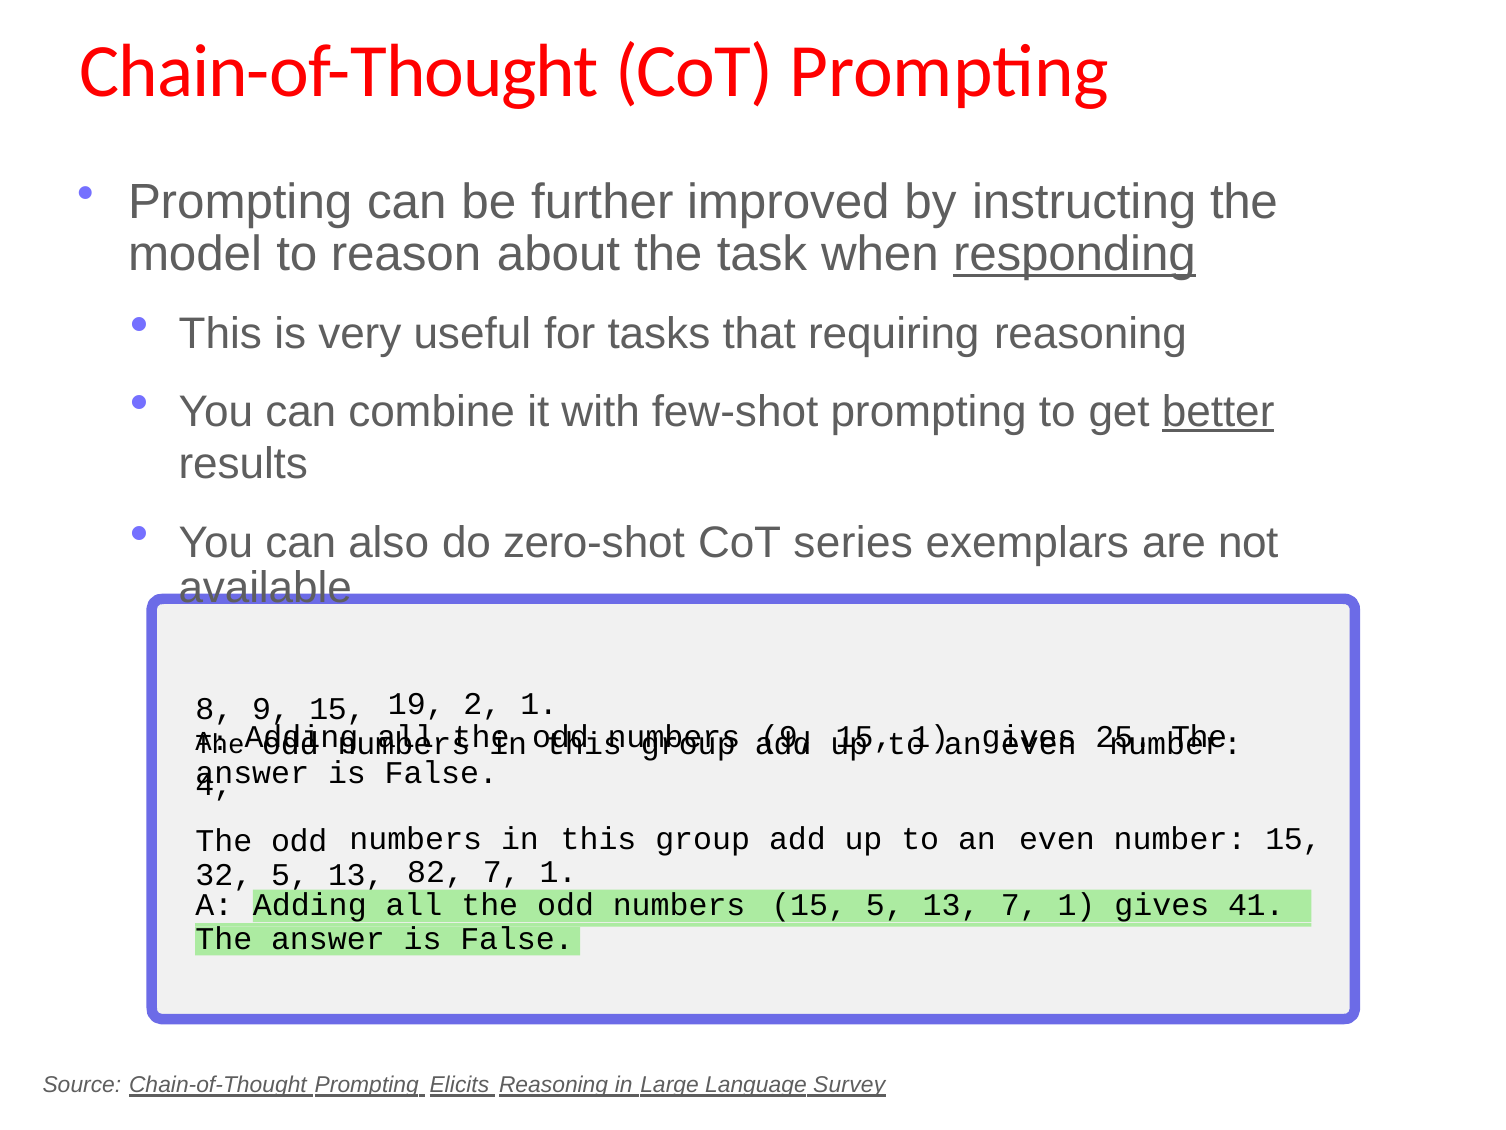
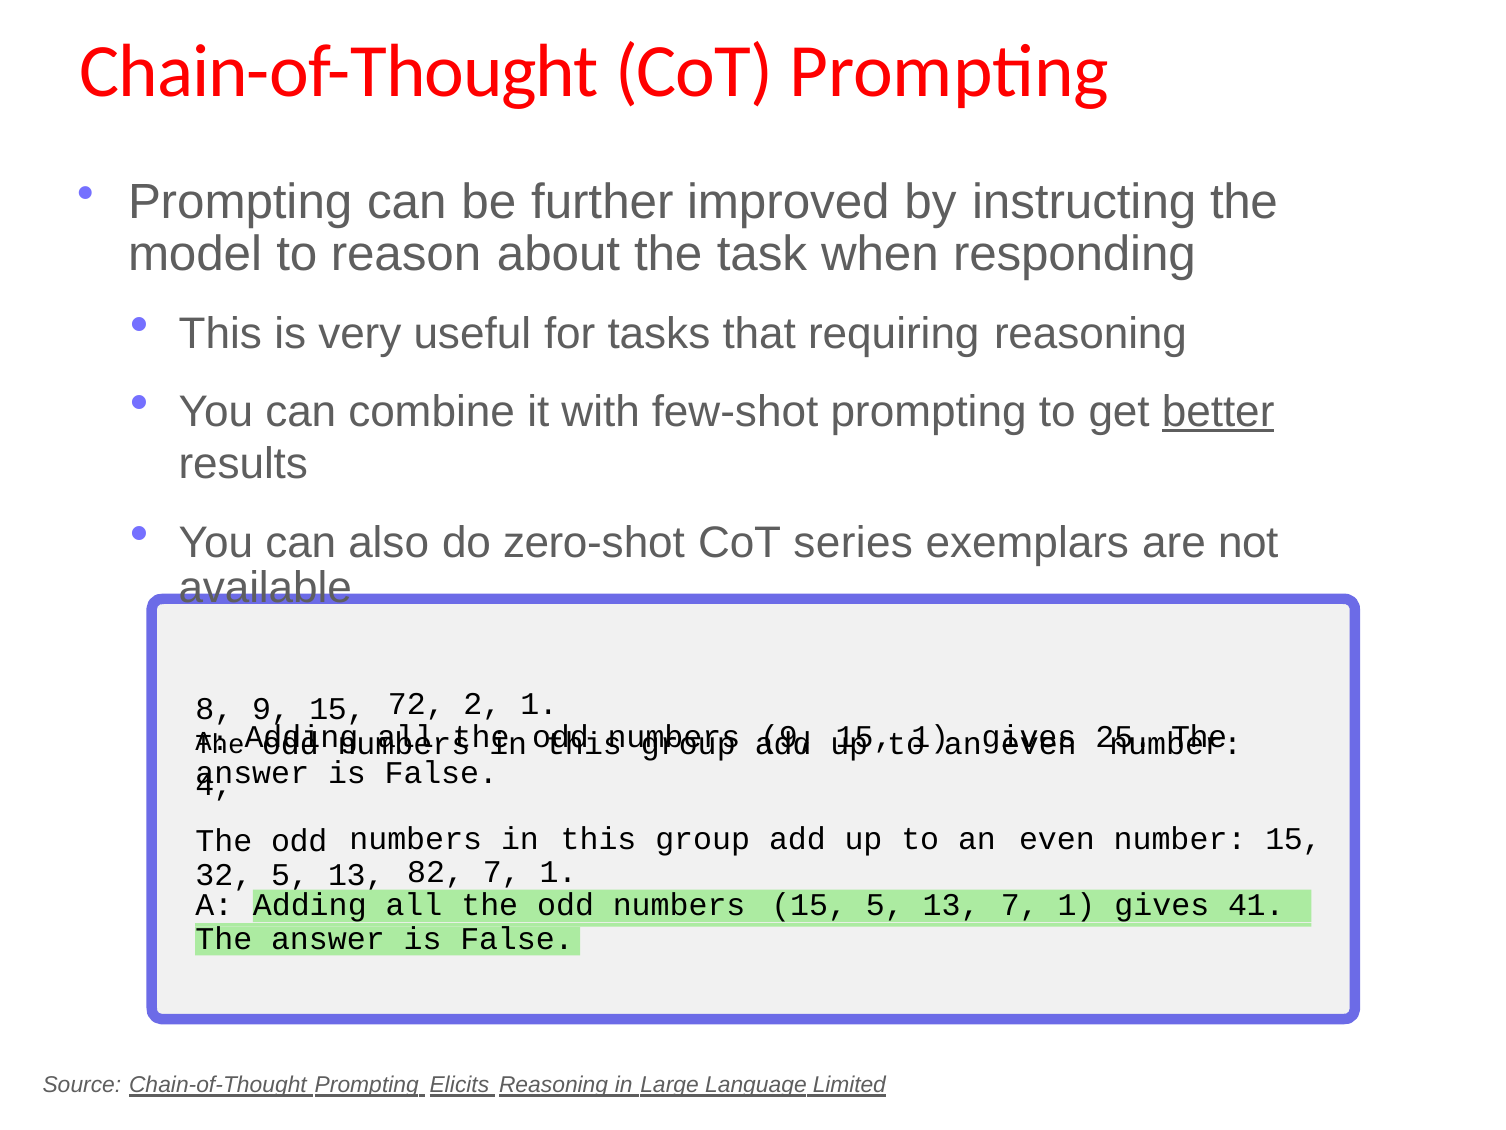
responding underline: present -> none (1074, 254)
19: 19 -> 72 (416, 704)
Survey: Survey -> Limited (849, 1085)
